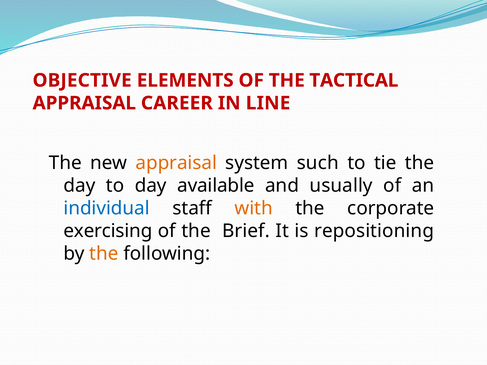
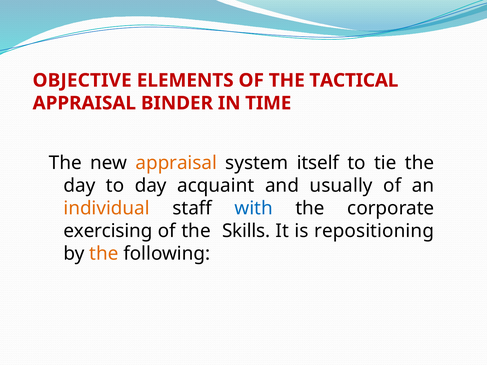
CAREER: CAREER -> BINDER (177, 103)
LINE: LINE -> TIME (268, 103)
such: such -> itself (318, 163)
available: available -> acquaint (216, 186)
individual colour: blue -> orange (107, 209)
with colour: orange -> blue (254, 209)
Brief: Brief -> Skills (246, 231)
